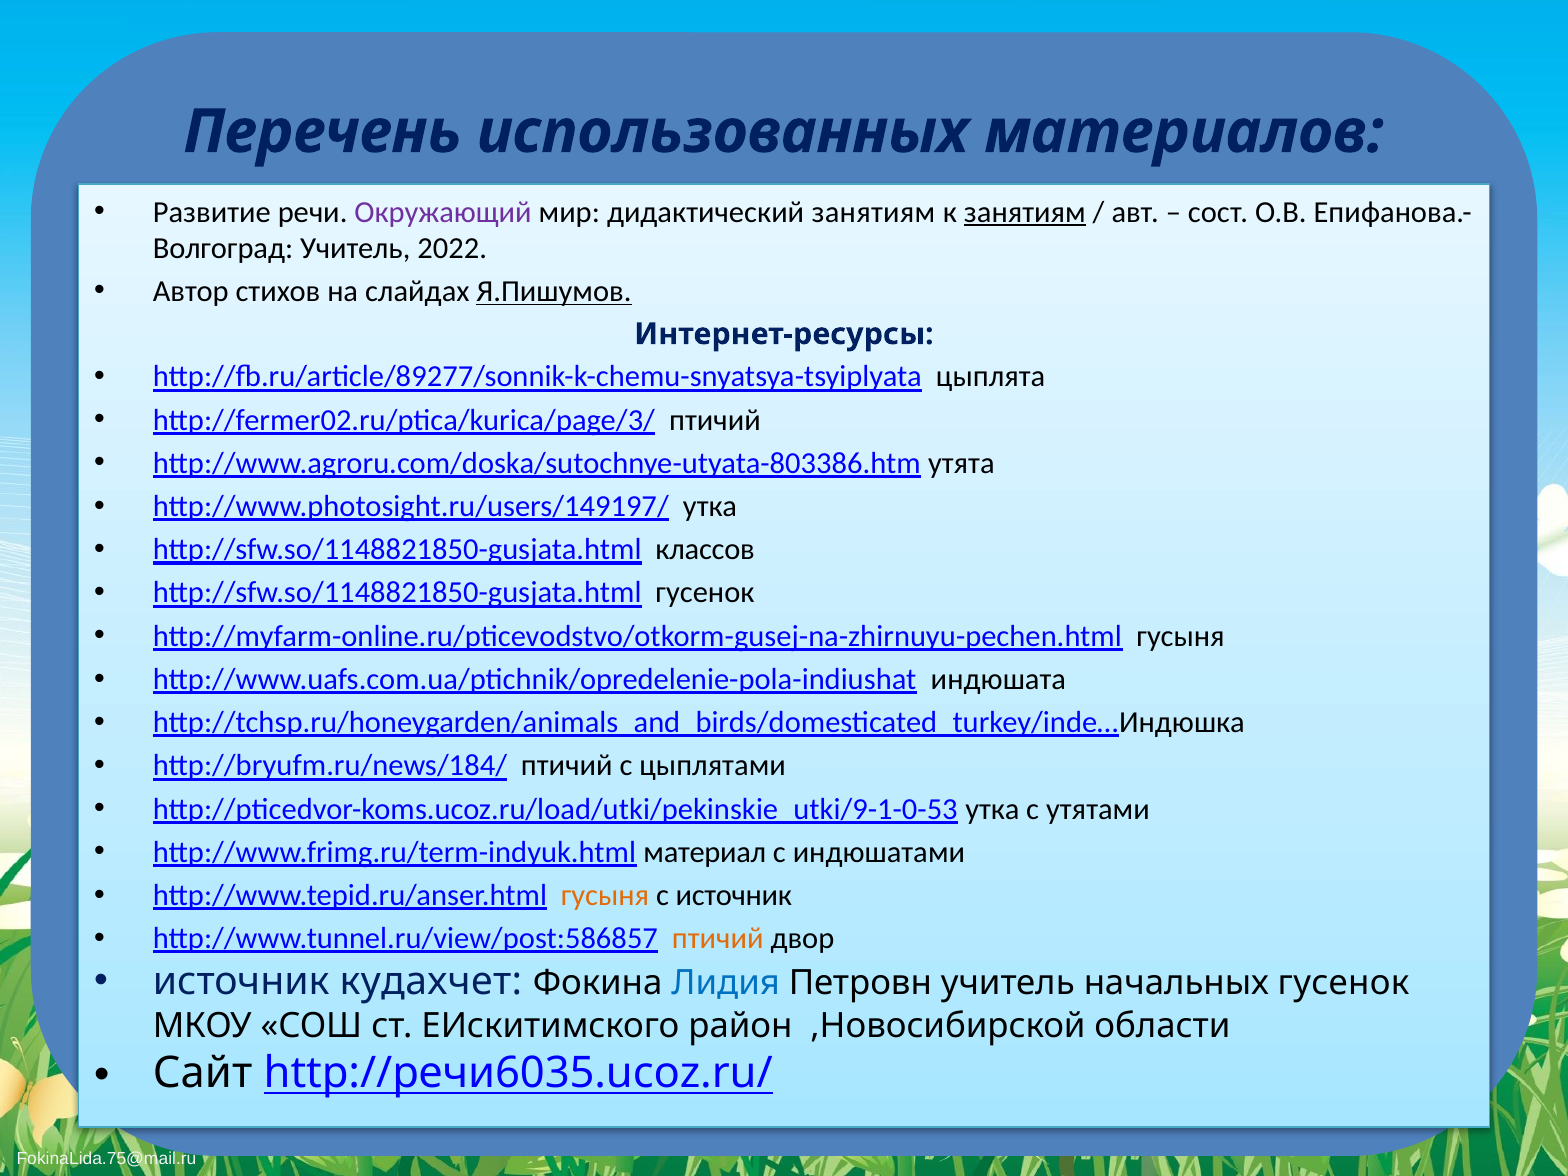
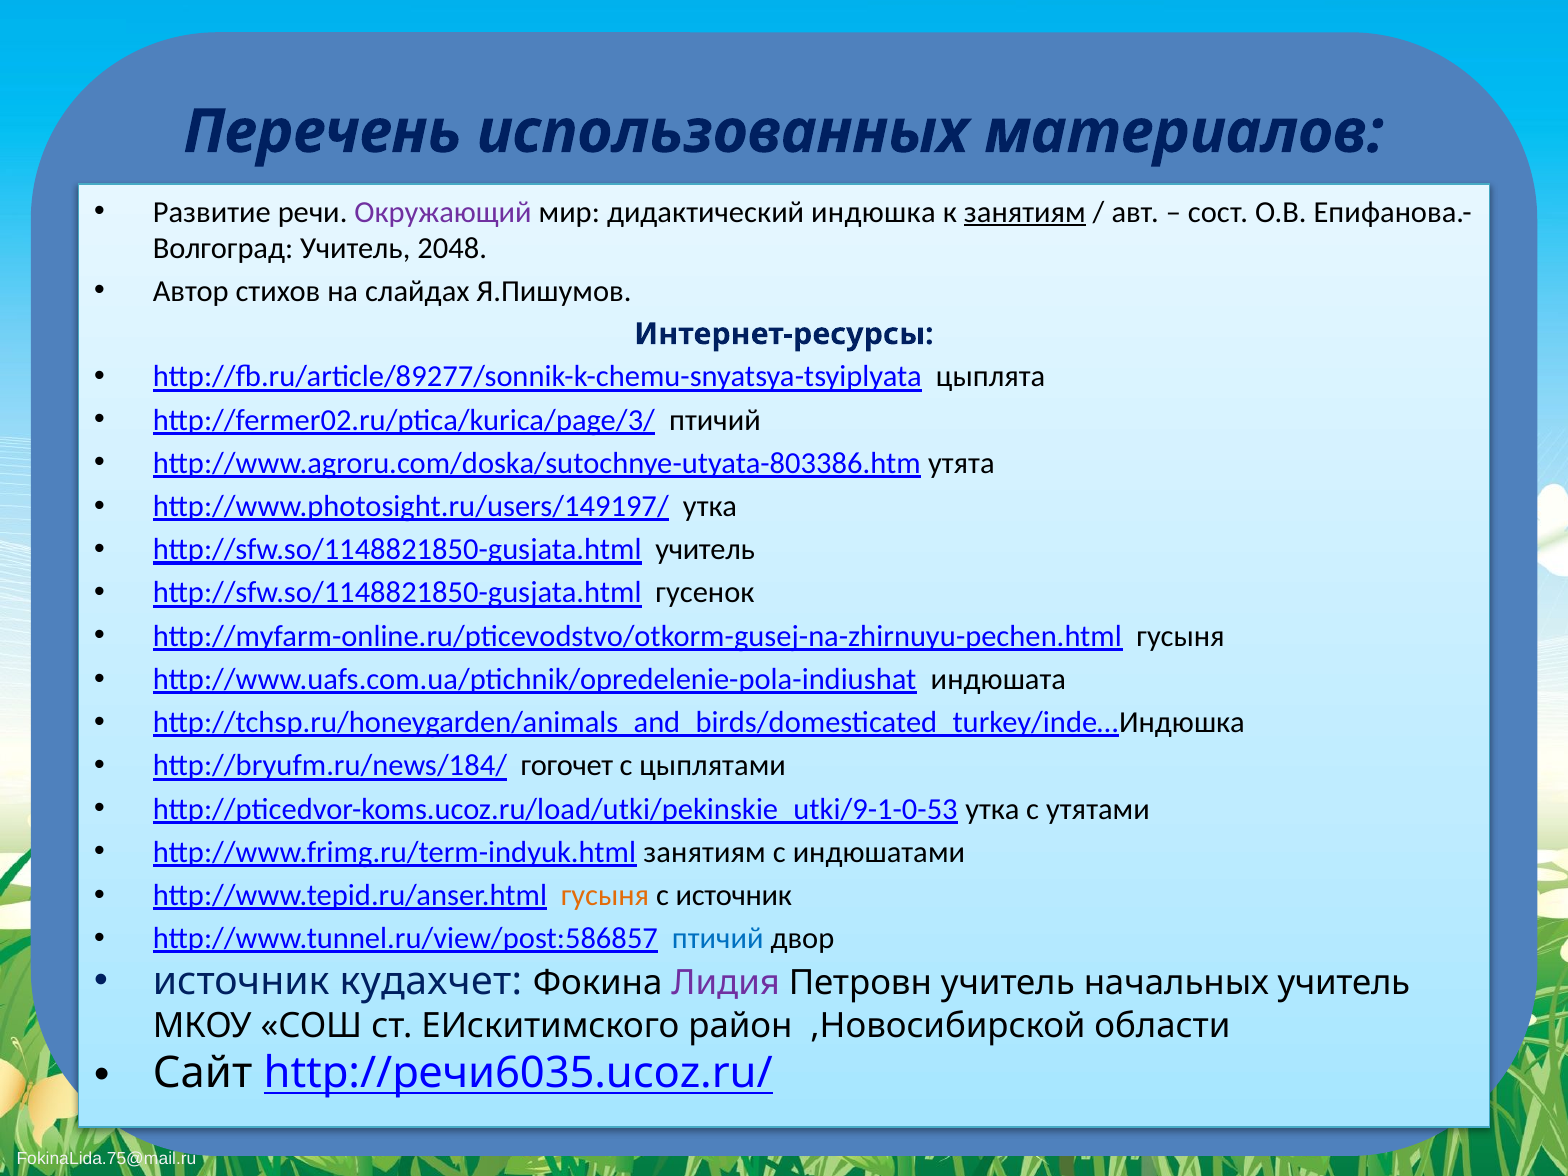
дидактический занятиям: занятиям -> индюшка (873, 212)
2022: 2022 -> 2048 (452, 249)
Я.Пишумов underline: present -> none (554, 291)
http://sfw.so/1148821850-gusjata.html классов: классов -> учитель (705, 550)
http://bryufm.ru/news/184/ птичий: птичий -> гогочет (567, 766)
http://www.frimg.ru/term-indyuk.html материал: материал -> занятиям (705, 852)
птичий colour: orange -> blue (718, 939)
Лидия colour: blue -> purple (726, 983)
начальных гусенок: гусенок -> учитель (1344, 983)
